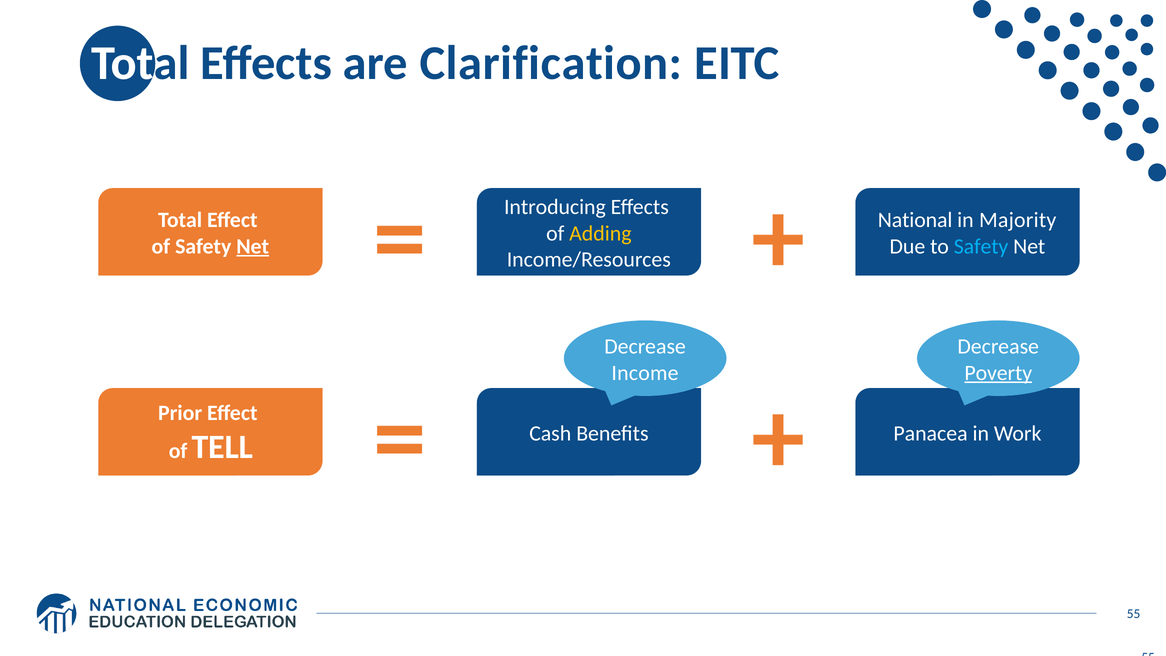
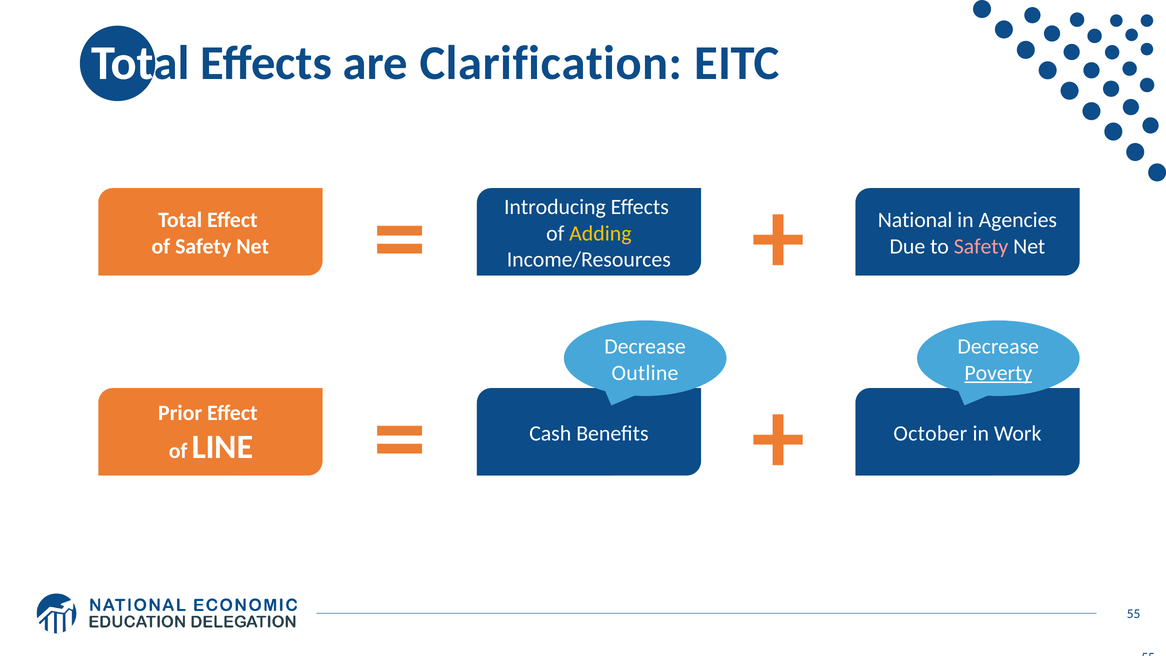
Net underline: present -> none (253, 246)
Safety colour: light blue -> pink (981, 246)
Majority: Majority -> Agencies (1018, 220)
Income: Income -> Outline (645, 373)
TELL: TELL -> LINE (222, 447)
Panacea: Panacea -> October (930, 433)
